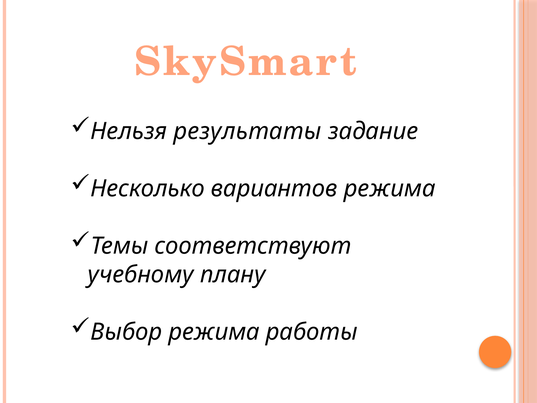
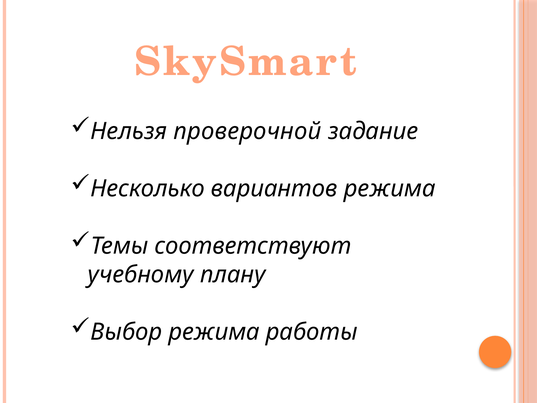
результаты: результаты -> проверочной (247, 131)
